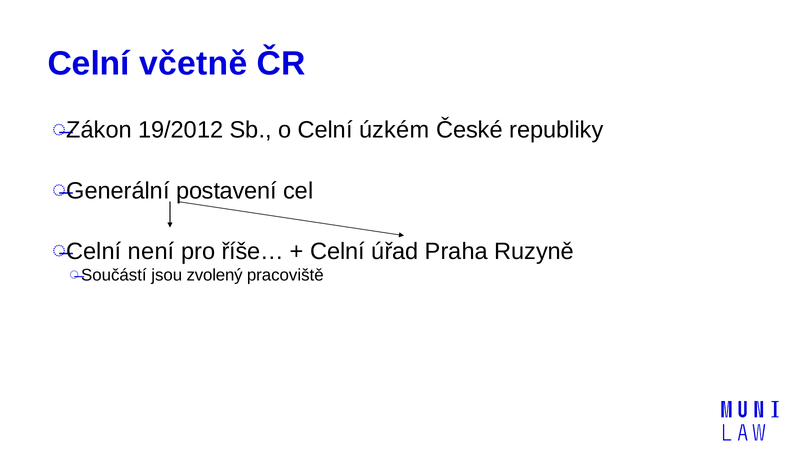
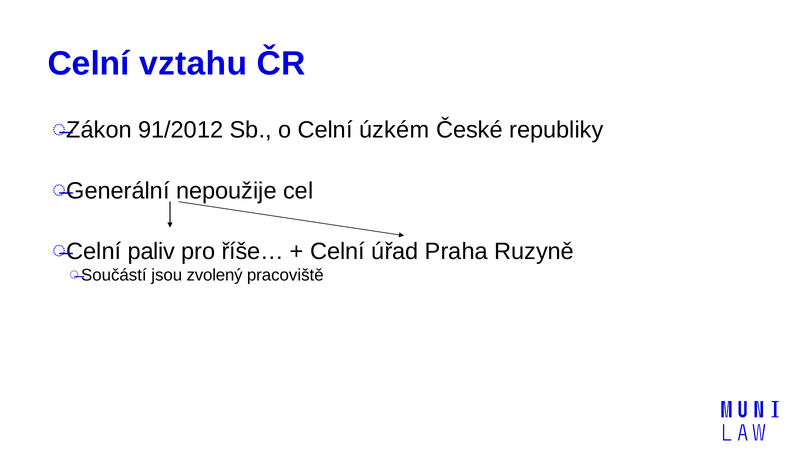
včetně: včetně -> vztahu (193, 64)
19/2012: 19/2012 -> 91/2012 (181, 130)
postavení: postavení -> nepoužije (226, 191)
není: není -> paliv (151, 251)
